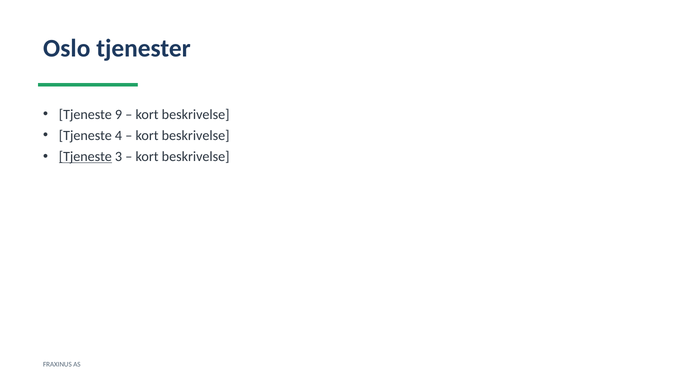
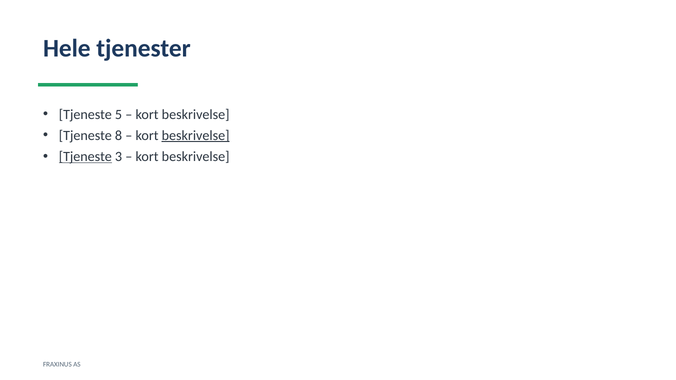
Oslo: Oslo -> Hele (67, 48)
9: 9 -> 5 (119, 114)
4: 4 -> 8 (119, 136)
beskrivelse underline: none -> present (196, 136)
